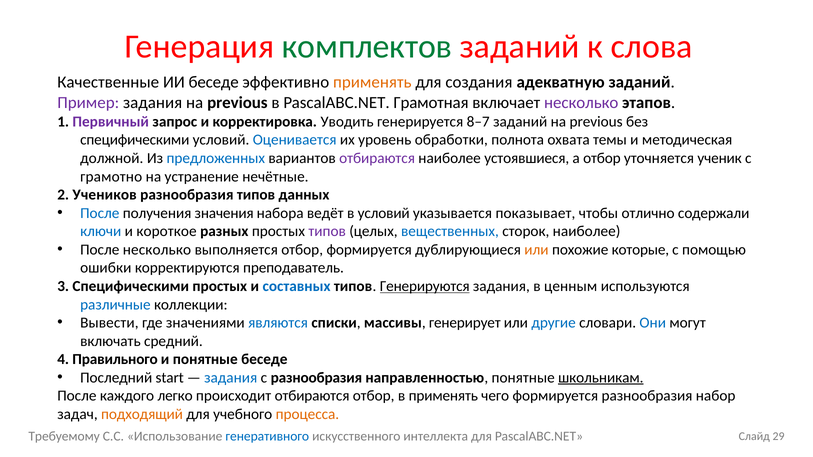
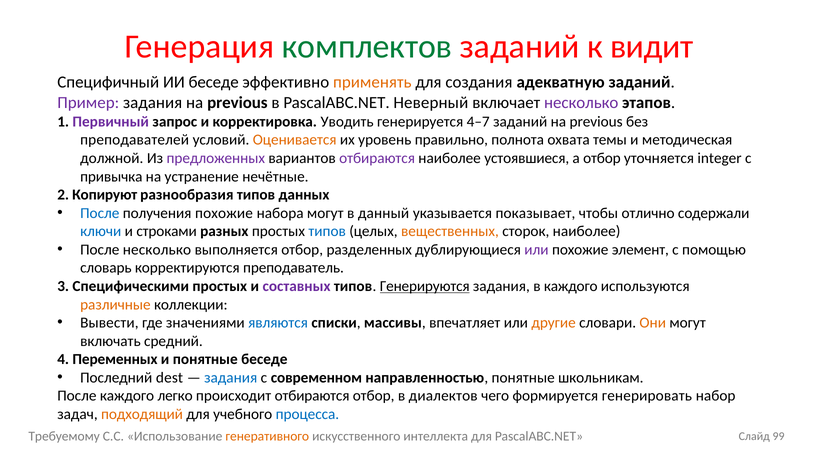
слова: слова -> видит (652, 47)
Качественные: Качественные -> Cпецифичный (108, 82)
Грамотная: Грамотная -> Неверный (431, 103)
8–7: 8–7 -> 4–7 (478, 122)
специфическими: специфическими -> преподавателей (135, 140)
Оценивается colour: blue -> orange (295, 140)
обработки: обработки -> правильно (451, 140)
предложенных colour: blue -> purple (216, 158)
ученик: ученик -> integer (720, 158)
грамотно: грамотно -> привычка (111, 177)
Учеников: Учеников -> Копируют (105, 195)
получения значения: значения -> похожие (224, 213)
набора ведёт: ведёт -> могут (325, 213)
в условий: условий -> данный (384, 213)
короткое: короткое -> строками (167, 232)
типов colour: purple -> blue (327, 232)
вещественных colour: blue -> orange (450, 232)
отбор формируется: формируется -> разделенных (369, 250)
или colour: orange -> purple (536, 250)
которые: которые -> элемент (640, 250)
ошибки: ошибки -> словарь (106, 268)
составных colour: blue -> purple (297, 286)
в ценным: ценным -> каждого (571, 286)
различные colour: blue -> orange (115, 305)
генерирует: генерирует -> впечатляет (465, 323)
другие colour: blue -> orange (554, 323)
Они colour: blue -> orange (653, 323)
Правильного: Правильного -> Переменных (115, 360)
start: start -> dest (170, 378)
с разнообразия: разнообразия -> современном (316, 378)
школьникам underline: present -> none (601, 378)
в применять: применять -> диалектов (443, 396)
формируется разнообразия: разнообразия -> генерировать (647, 396)
процесса colour: orange -> blue (307, 414)
генеративного colour: blue -> orange (267, 437)
29: 29 -> 99 (779, 437)
